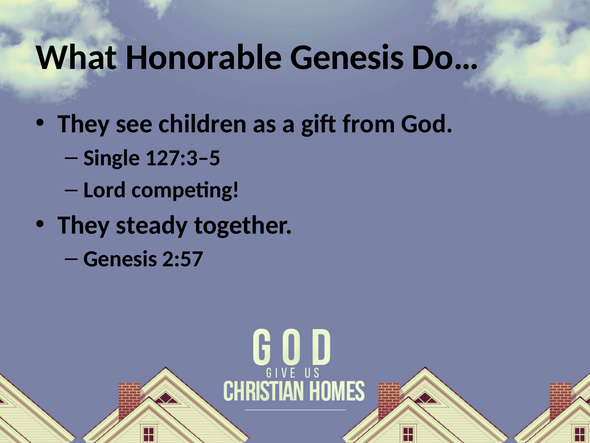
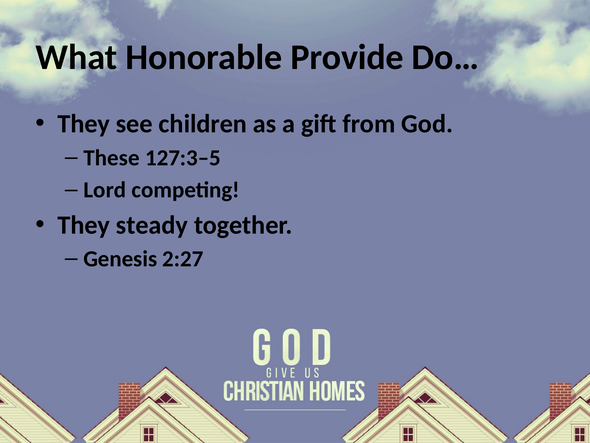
Honorable Genesis: Genesis -> Provide (347, 57)
Single: Single -> These (112, 158)
2:57: 2:57 -> 2:27 (183, 259)
